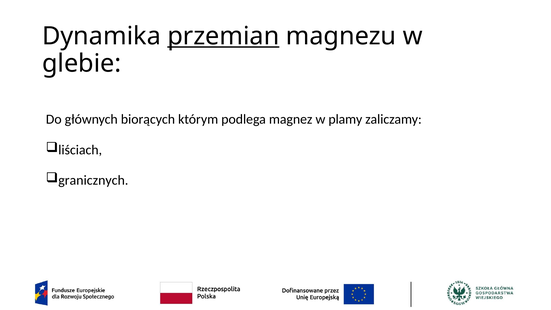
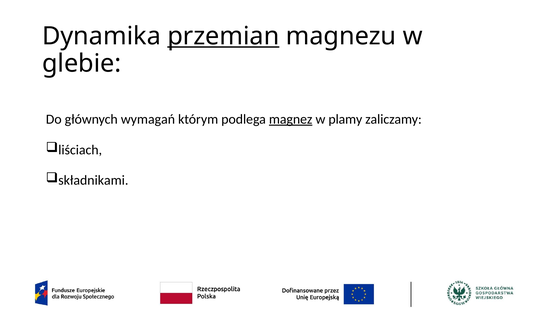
biorących: biorących -> wymagań (148, 119)
magnez underline: none -> present (291, 119)
granicznych: granicznych -> składnikami (93, 180)
